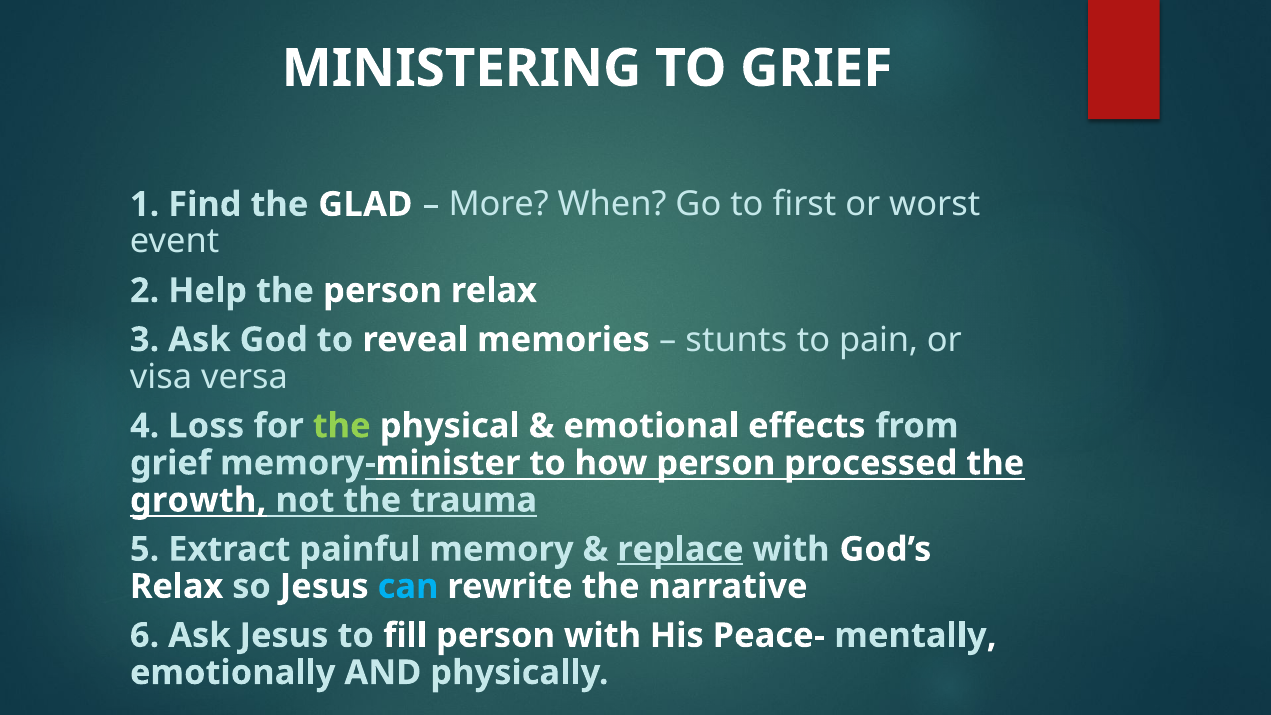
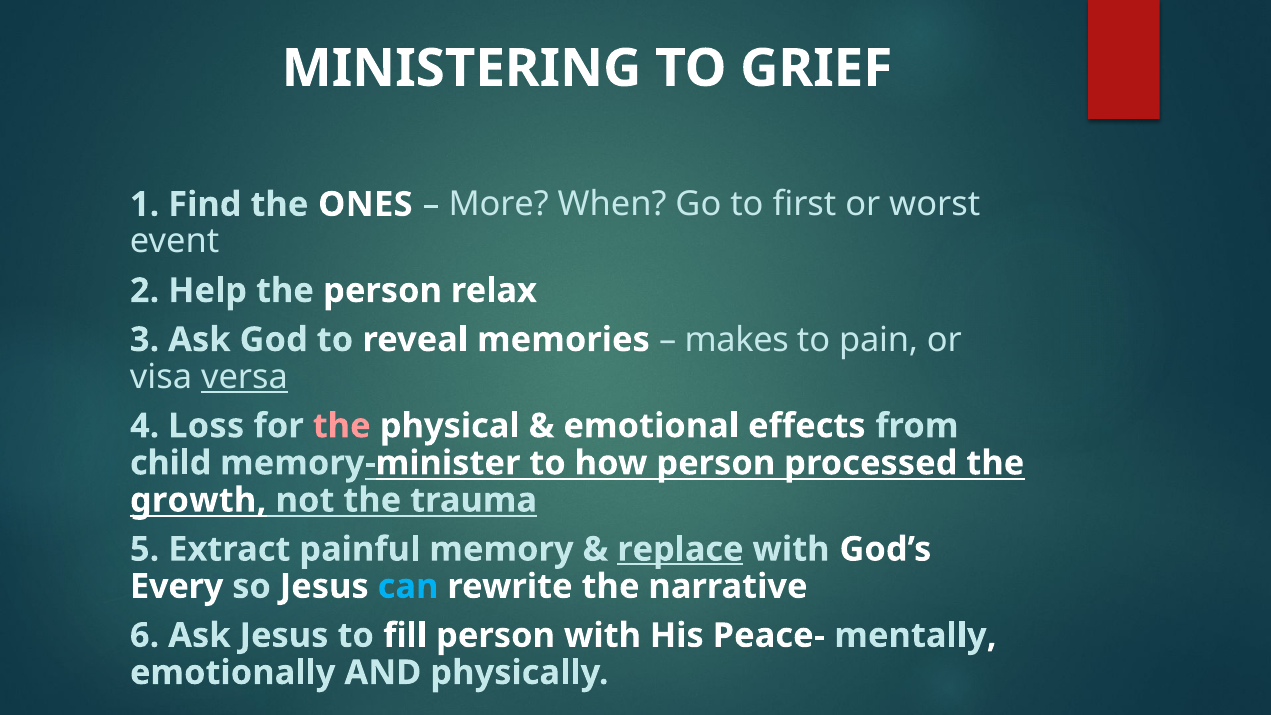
GLAD: GLAD -> ONES (365, 204)
stunts: stunts -> makes (737, 340)
versa underline: none -> present (244, 377)
the colour: light green -> pink (342, 426)
grief: grief -> child (171, 463)
Relax: Relax -> Every (177, 586)
